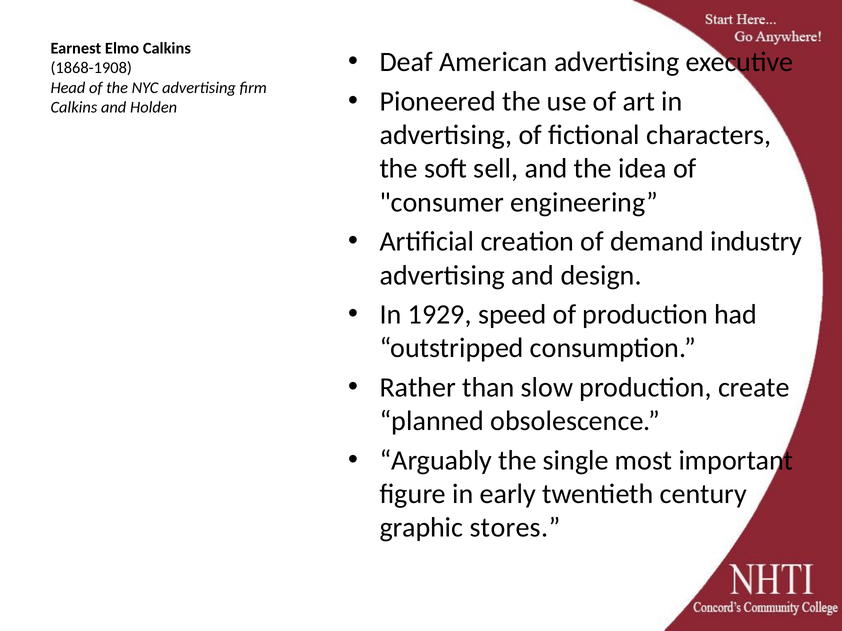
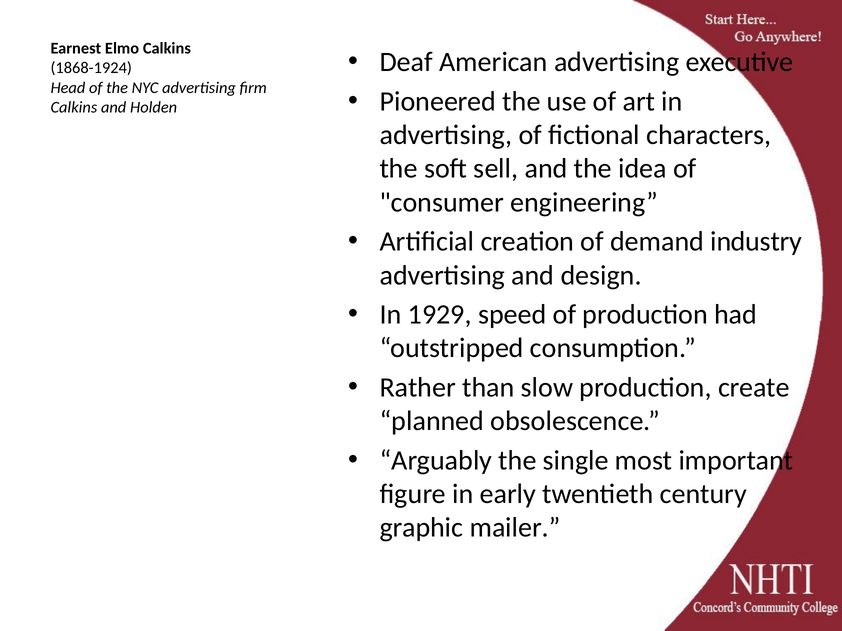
1868-1908: 1868-1908 -> 1868-1924 (91, 68)
stores: stores -> mailer (515, 528)
